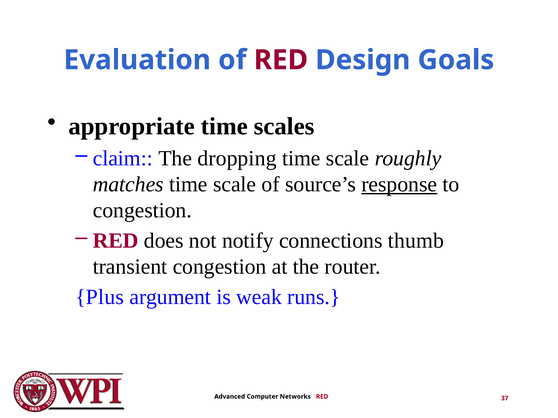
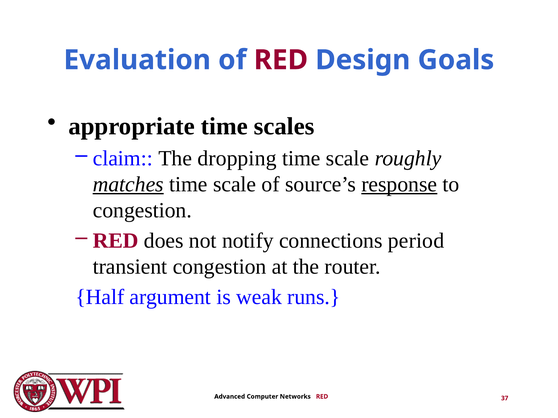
matches underline: none -> present (128, 184)
thumb: thumb -> period (416, 241)
Plus: Plus -> Half (100, 297)
